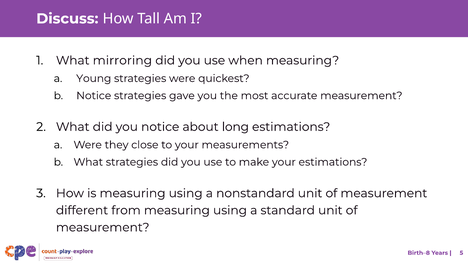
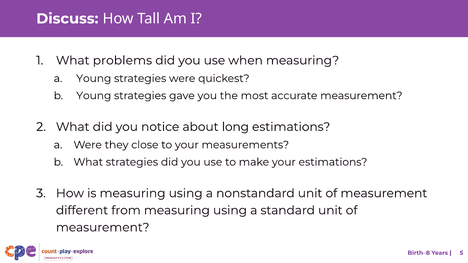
mirroring: mirroring -> problems (122, 60)
Notice: Notice -> Young (94, 96)
